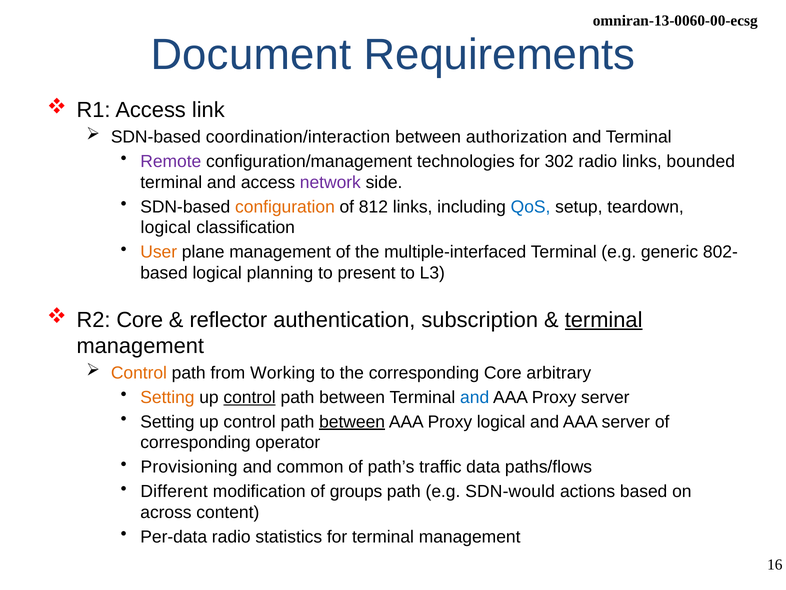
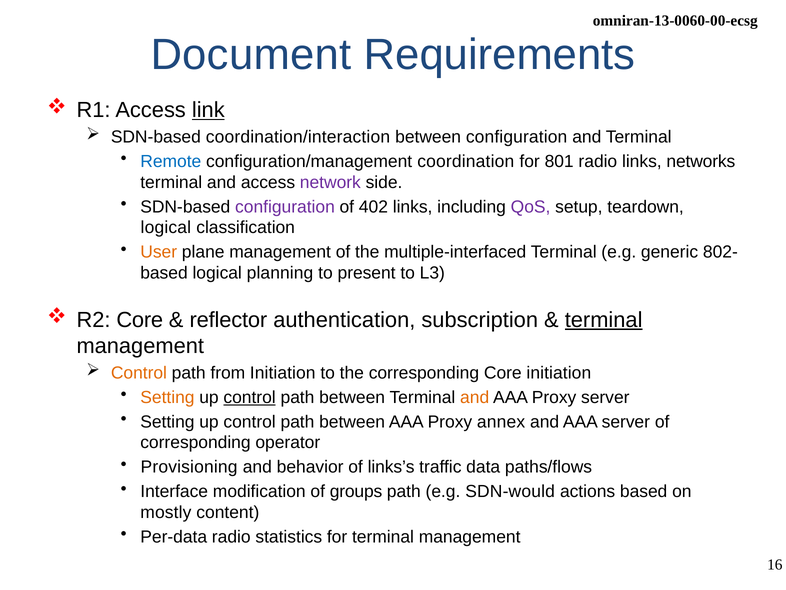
link underline: none -> present (208, 110)
between authorization: authorization -> configuration (517, 137)
Remote colour: purple -> blue (171, 161)
technologies: technologies -> coordination (466, 161)
302: 302 -> 801 (559, 161)
bounded: bounded -> networks (701, 161)
configuration colour: orange -> purple (285, 207)
812: 812 -> 402 (373, 207)
QoS colour: blue -> purple (531, 207)
from Working: Working -> Initiation (283, 373)
Core arbitrary: arbitrary -> initiation (559, 373)
and colour: blue -> orange (475, 397)
between underline: present -> none (352, 421)
Proxy logical: logical -> annex (501, 421)
common: common -> behavior (310, 467)
path’s: path’s -> links’s (391, 467)
Different: Different -> Interface (174, 491)
across: across -> mostly (166, 512)
